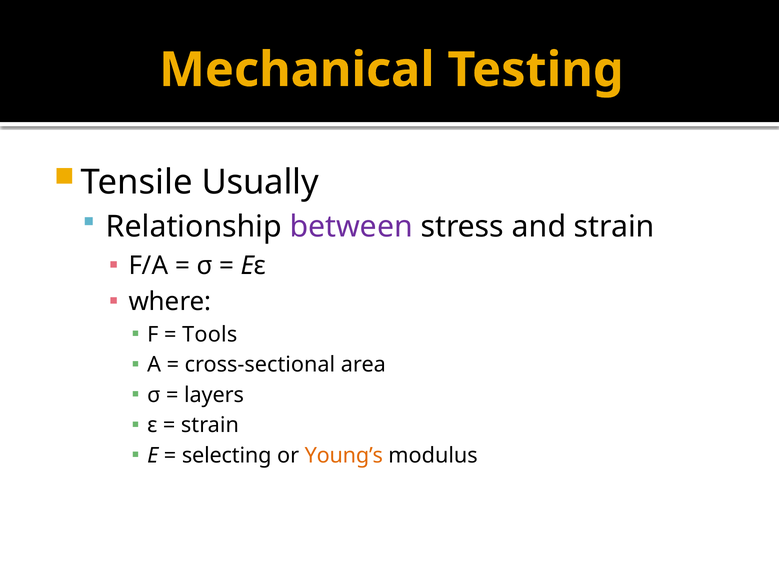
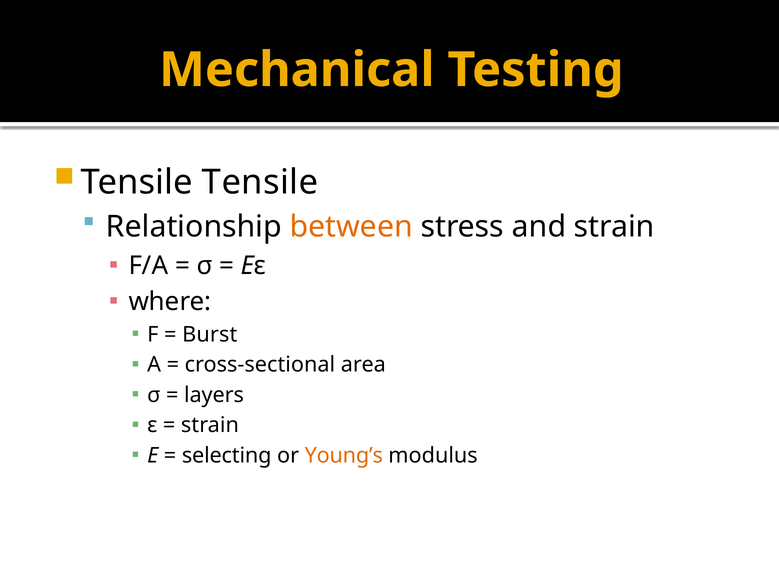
Tensile Usually: Usually -> Tensile (260, 182)
between colour: purple -> orange (351, 227)
Tools: Tools -> Burst (210, 335)
